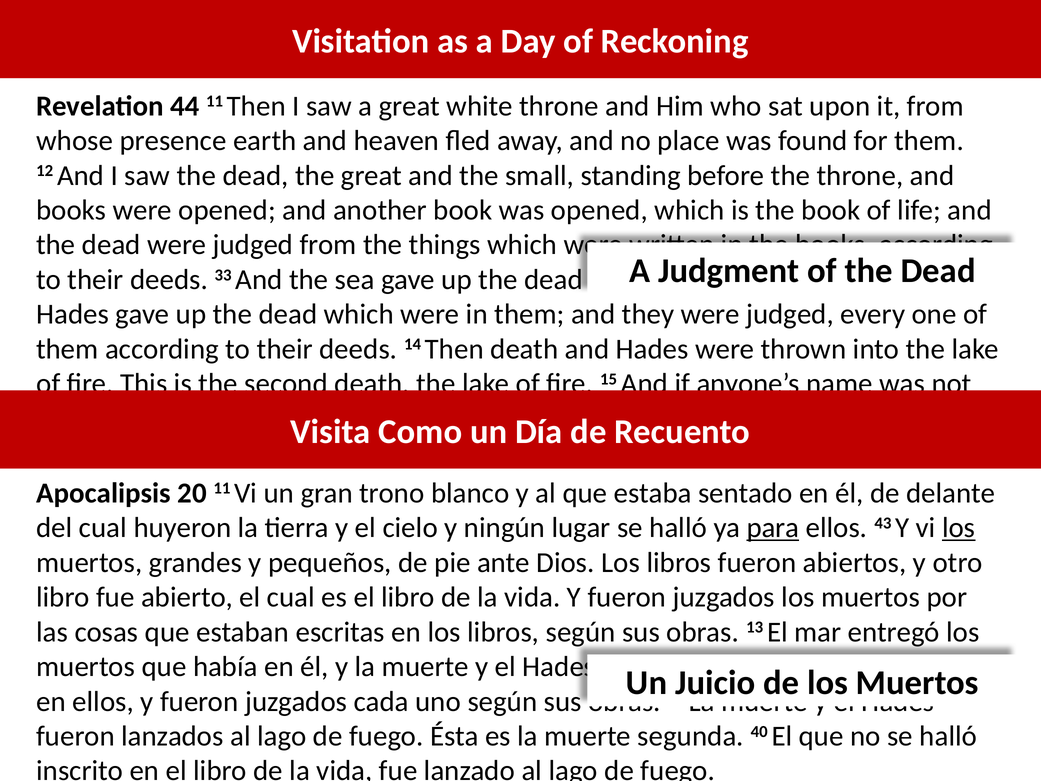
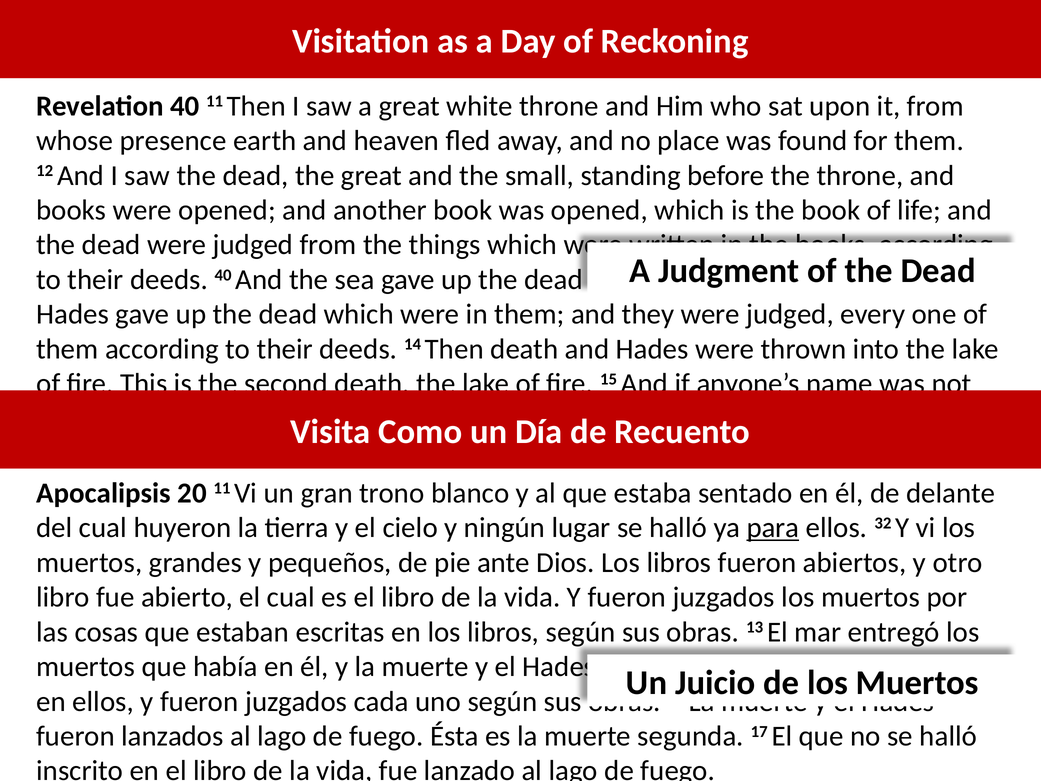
Revelation 44: 44 -> 40 (185, 106)
deeds 33: 33 -> 40 (223, 275)
43: 43 -> 32 (883, 523)
los underline: present -> none (959, 528)
40: 40 -> 17 (759, 731)
